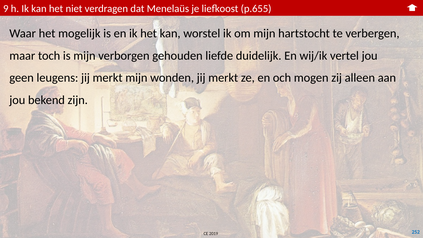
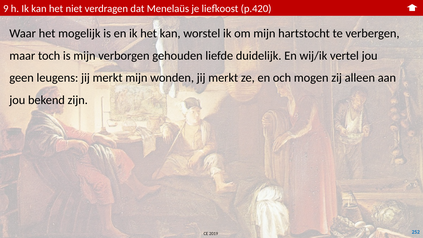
p.655: p.655 -> p.420 (256, 9)
